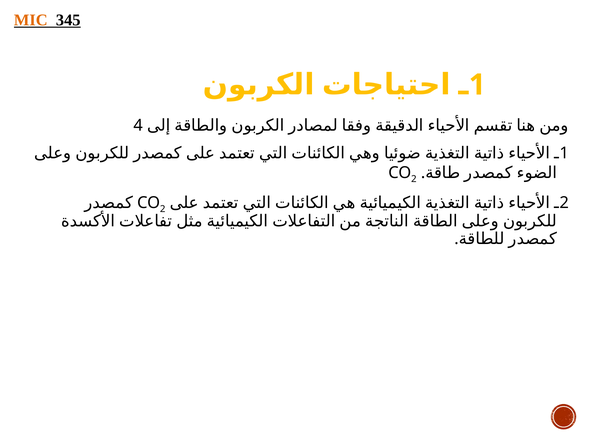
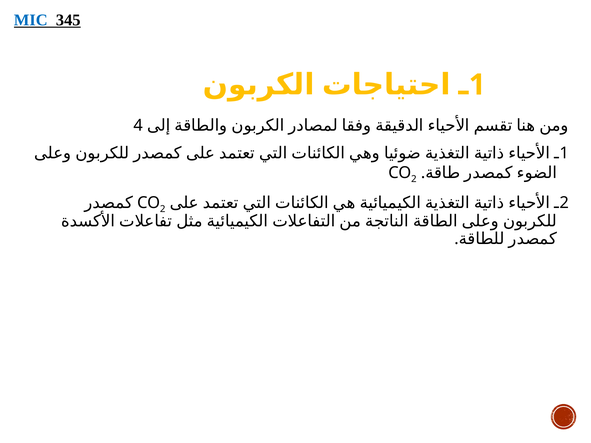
MIC colour: orange -> blue (31, 20)
